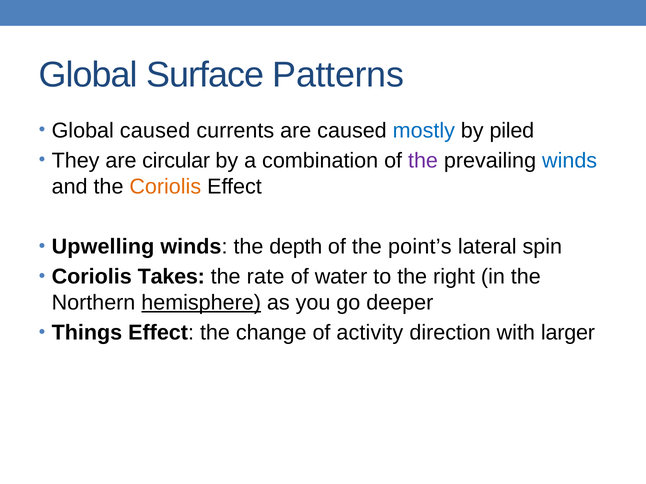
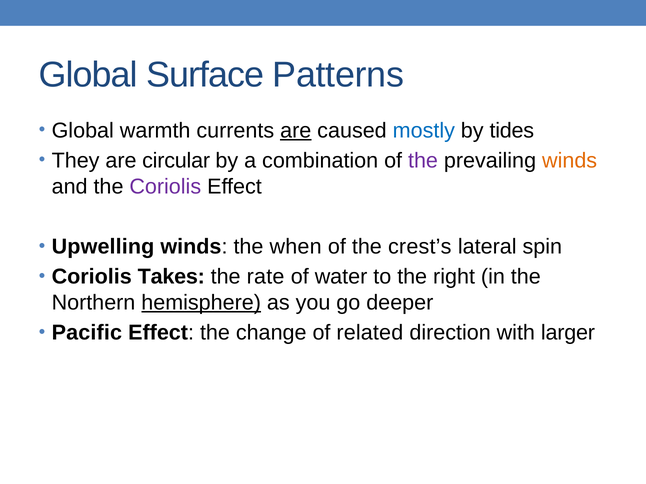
Global caused: caused -> warmth (155, 131)
are underline: none -> present (296, 131)
piled: piled -> tides (512, 131)
winds colour: blue -> orange (570, 161)
Coriolis colour: orange -> purple (165, 187)
depth: depth -> when (296, 247)
point’s: point’s -> crest’s (420, 247)
Things: Things -> Pacific (87, 333)
activity: activity -> related (370, 333)
